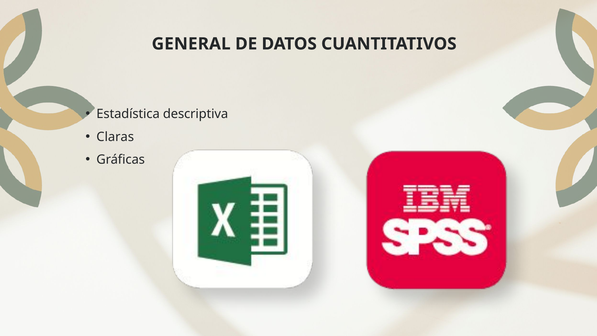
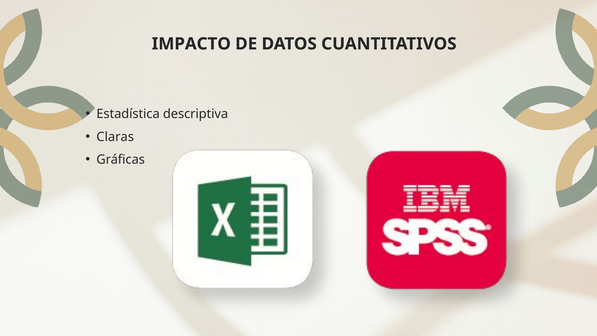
GENERAL: GENERAL -> IMPACTO (191, 44)
